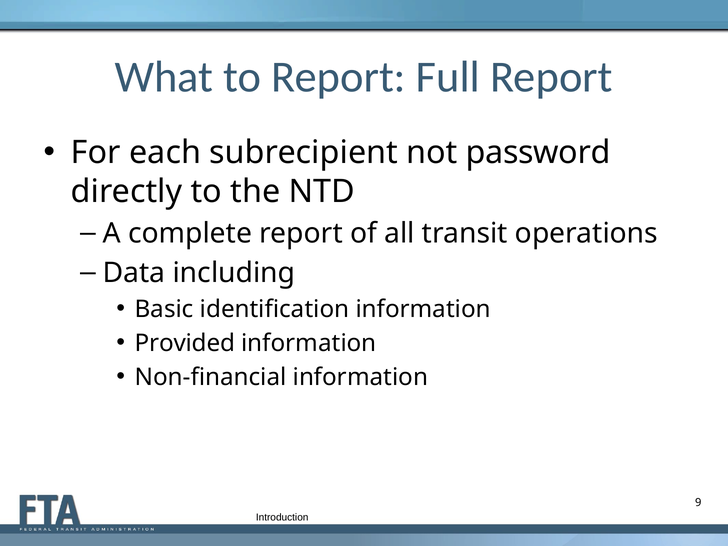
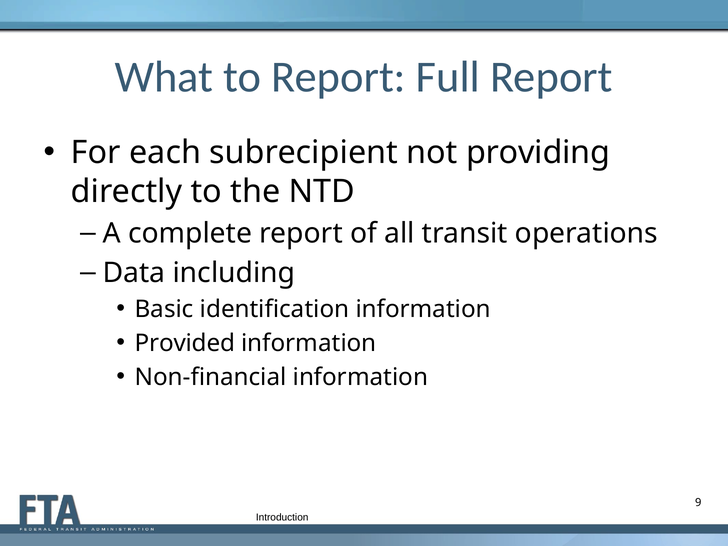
password: password -> providing (538, 153)
